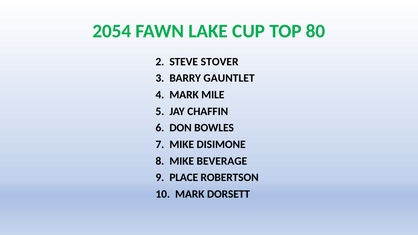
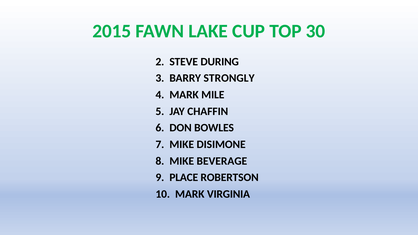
2054: 2054 -> 2015 (112, 31)
80: 80 -> 30 (316, 31)
STOVER: STOVER -> DURING (220, 62)
GAUNTLET: GAUNTLET -> STRONGLY (229, 78)
DORSETT: DORSETT -> VIRGINIA (229, 194)
